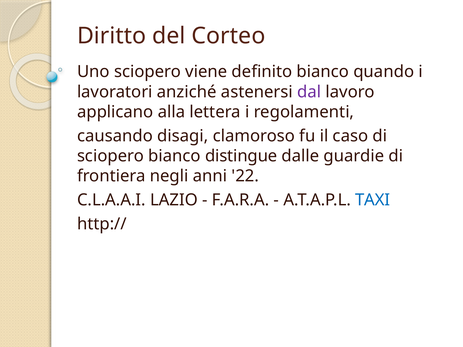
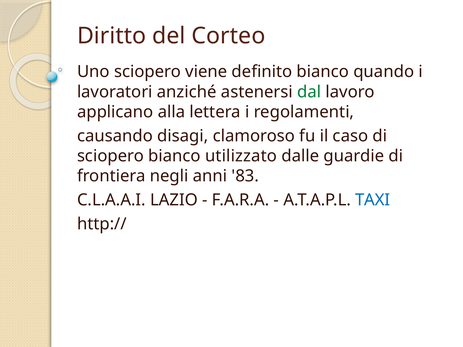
dal colour: purple -> green (309, 92)
distingue: distingue -> utilizzato (241, 156)
22: 22 -> 83 (245, 176)
